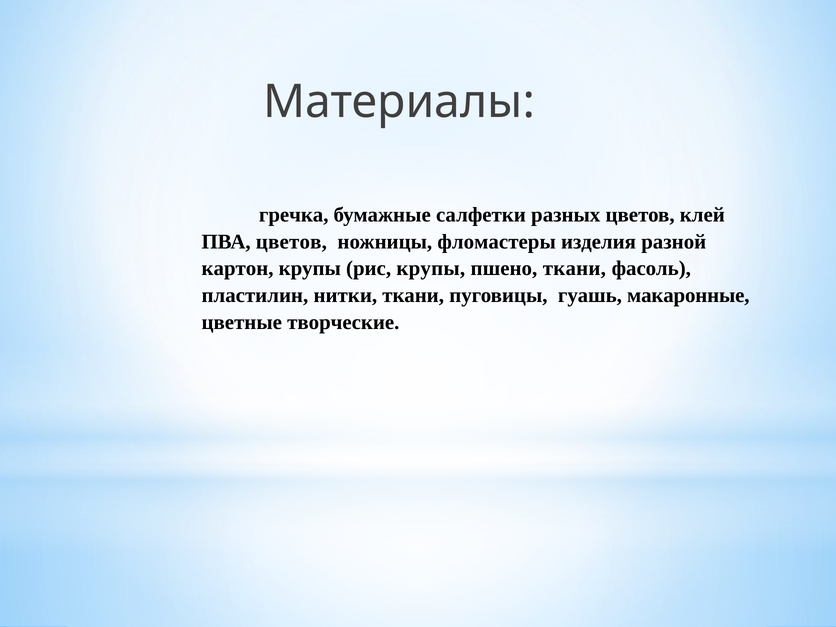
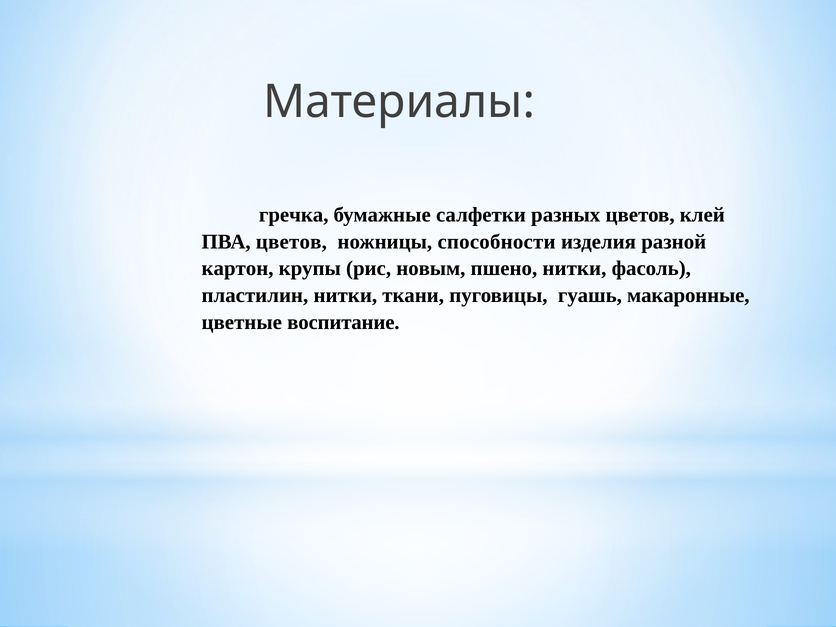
фломастеры: фломастеры -> способности (497, 242)
рис крупы: крупы -> новым (431, 269)
пшено ткани: ткани -> нитки (574, 269)
творческие: творческие -> воспитание (343, 322)
